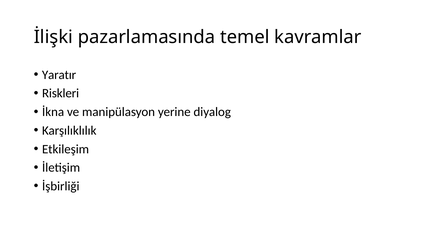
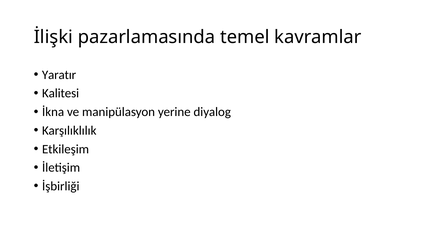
Riskleri: Riskleri -> Kalitesi (61, 93)
